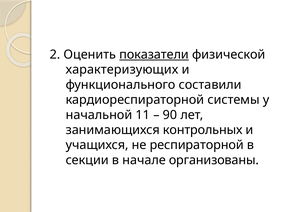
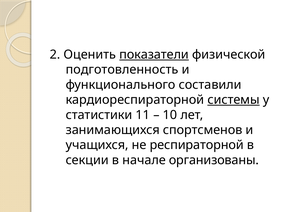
характеризующих: характеризующих -> подготовленность (122, 70)
системы underline: none -> present (234, 100)
начальной: начальной -> статистики (99, 115)
90: 90 -> 10 (170, 115)
контрольных: контрольных -> спортсменов (203, 130)
